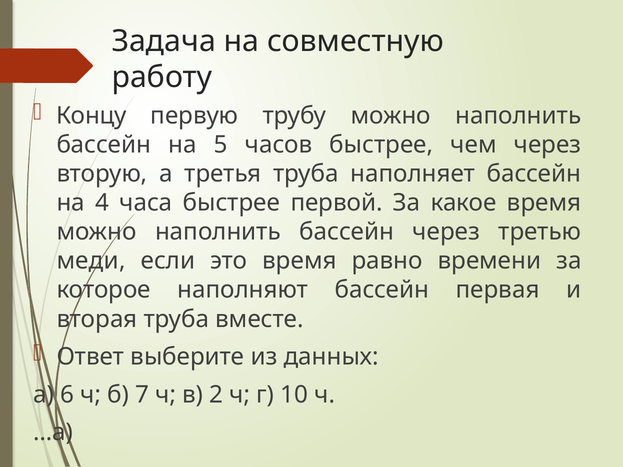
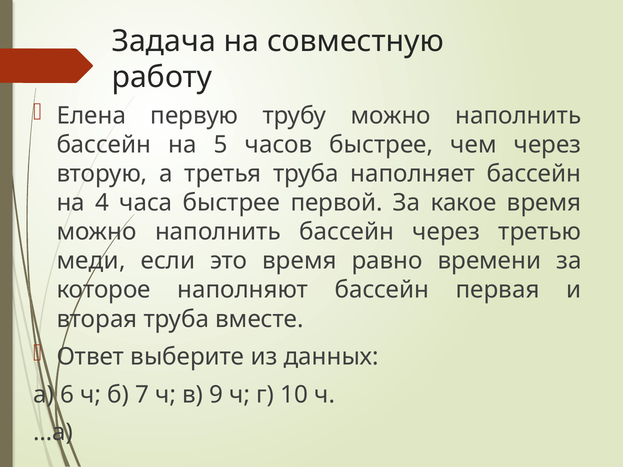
Концу: Концу -> Елена (91, 116)
2: 2 -> 9 (216, 395)
